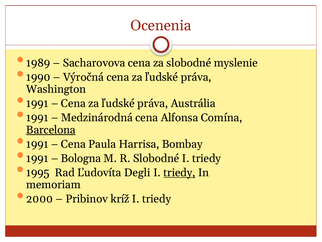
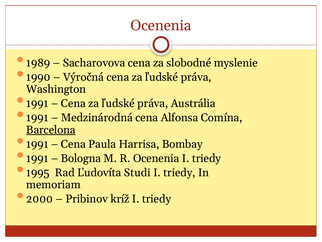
R Slobodné: Slobodné -> Ocenenia (156, 158)
Degli: Degli -> Studi (137, 172)
triedy underline: present -> none (179, 172)
